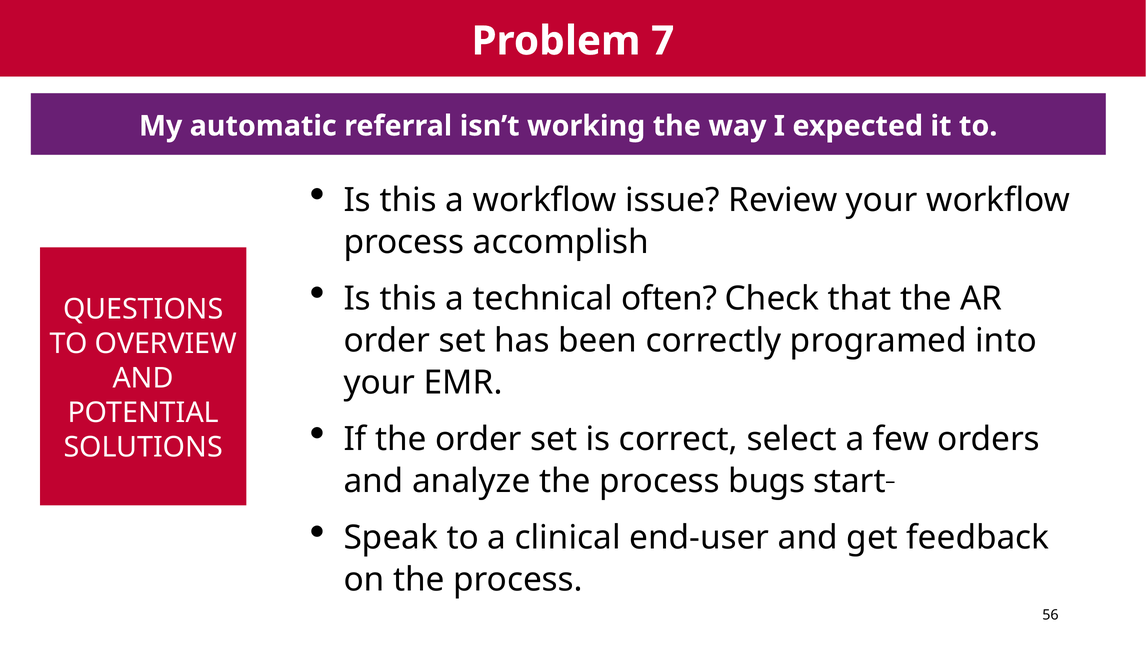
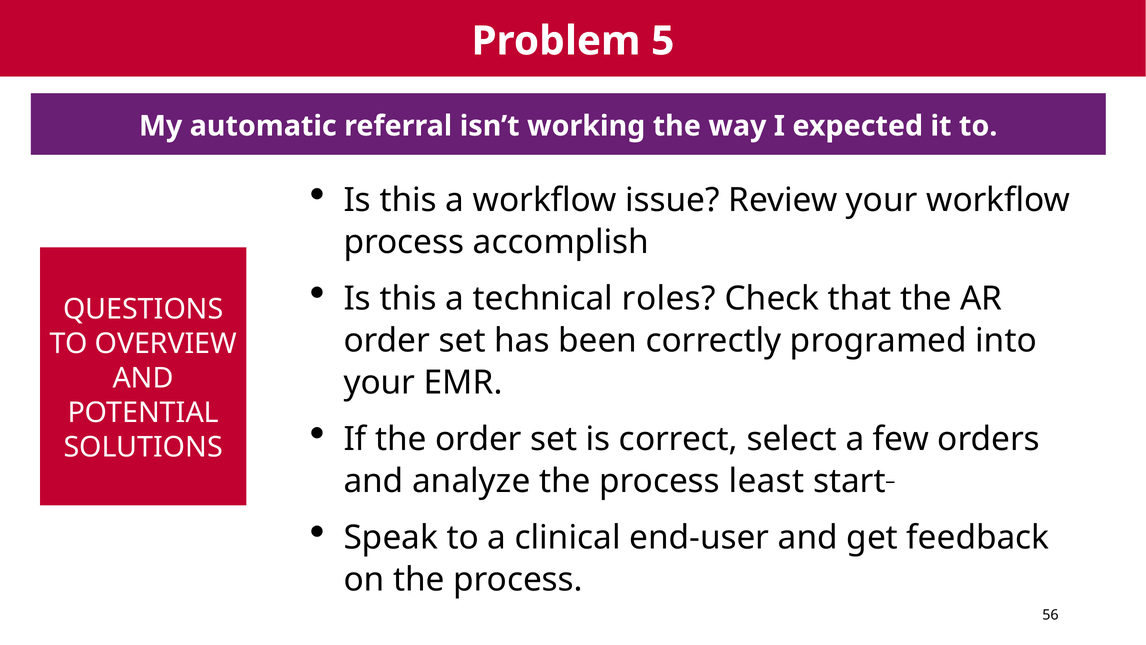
7: 7 -> 5 (663, 41)
often: often -> roles (669, 298)
bugs: bugs -> least (766, 481)
